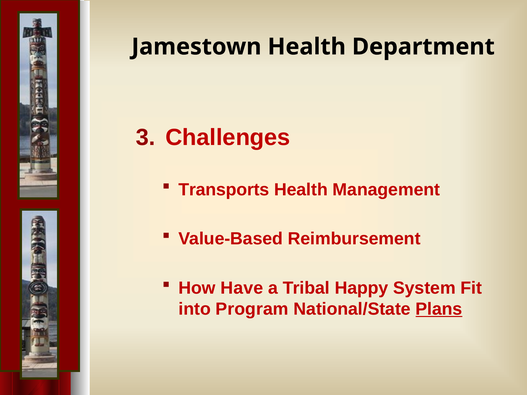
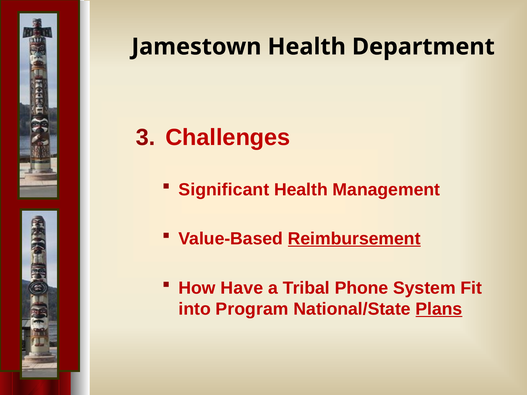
Transports: Transports -> Significant (224, 190)
Reimbursement underline: none -> present (354, 239)
Happy: Happy -> Phone (361, 288)
